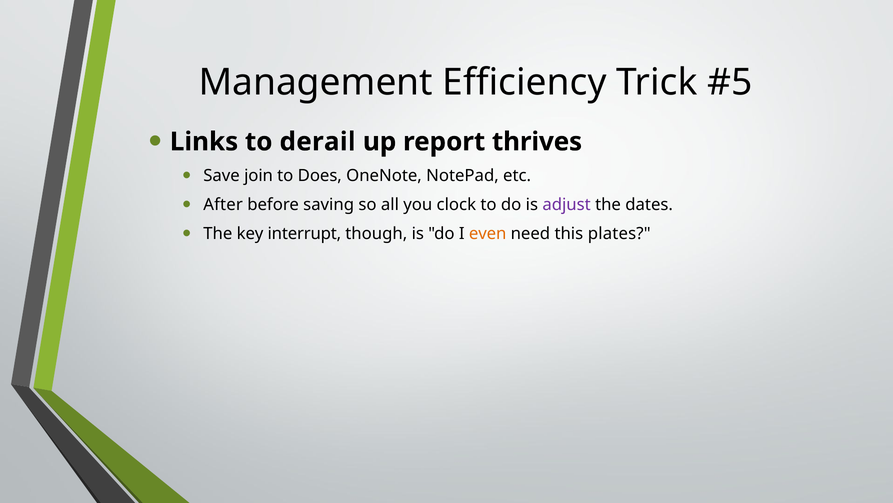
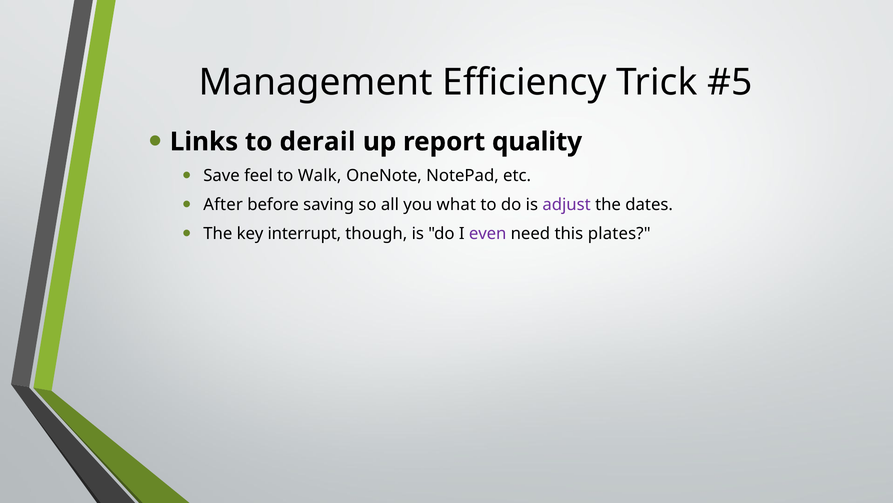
thrives: thrives -> quality (537, 142)
join: join -> feel (259, 176)
Does: Does -> Walk (320, 176)
clock: clock -> what (456, 205)
even colour: orange -> purple (488, 234)
